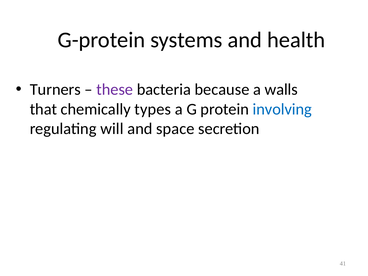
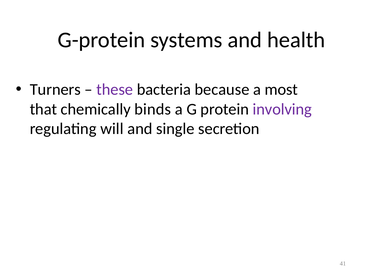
walls: walls -> most (281, 89)
types: types -> binds (153, 109)
involving colour: blue -> purple (282, 109)
space: space -> single (175, 129)
